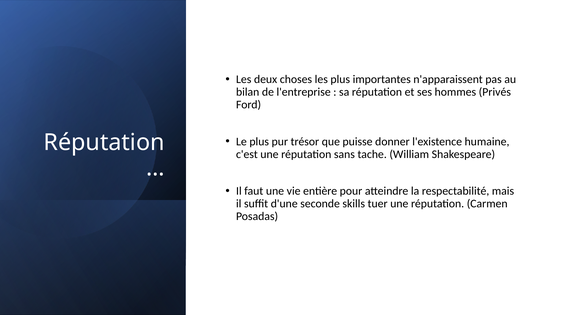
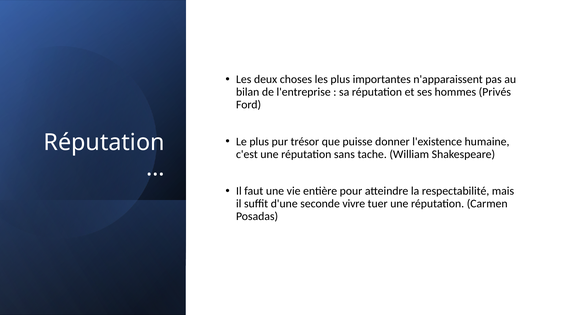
skills: skills -> vivre (354, 204)
